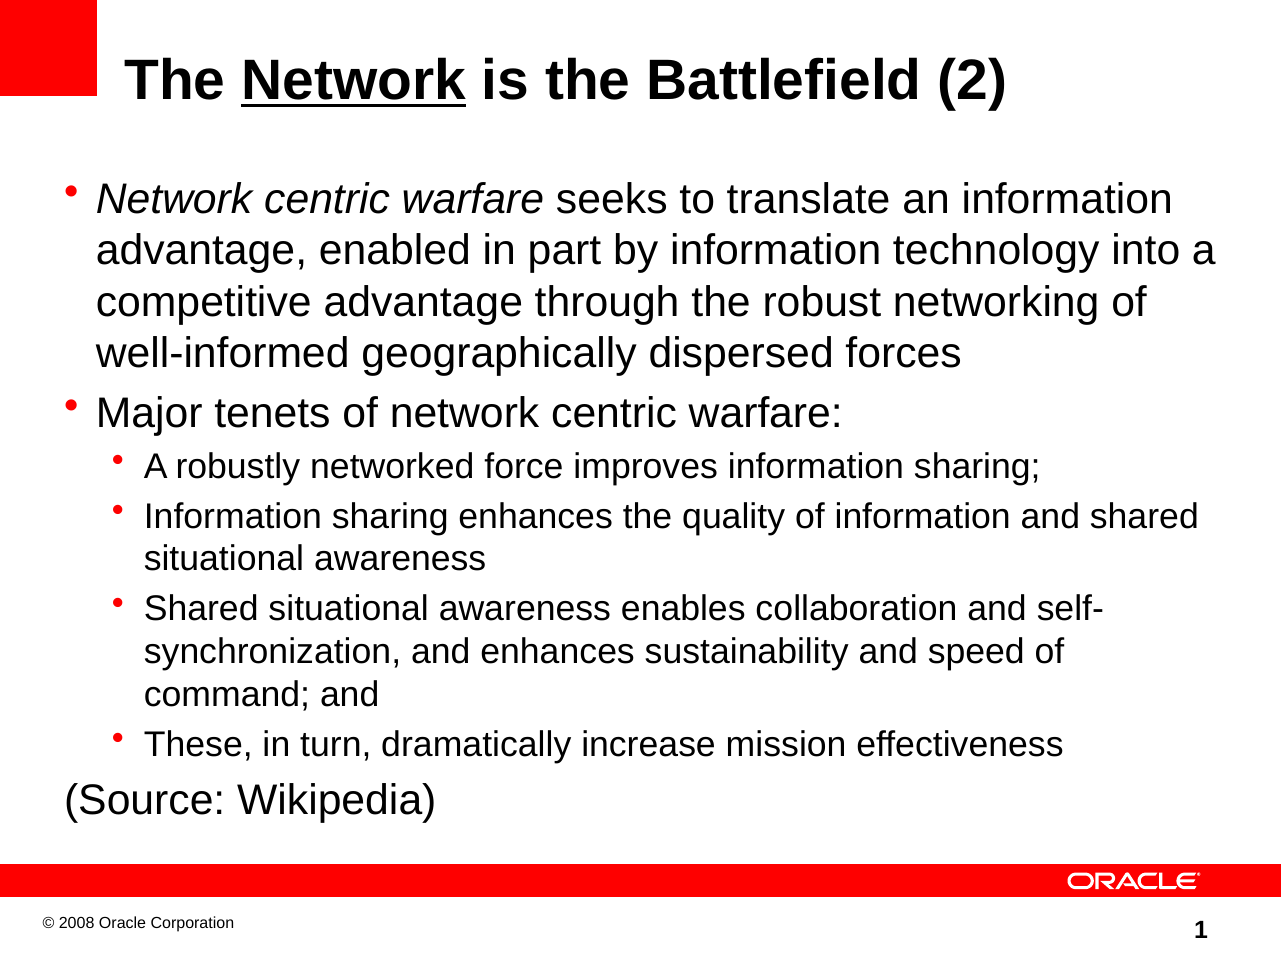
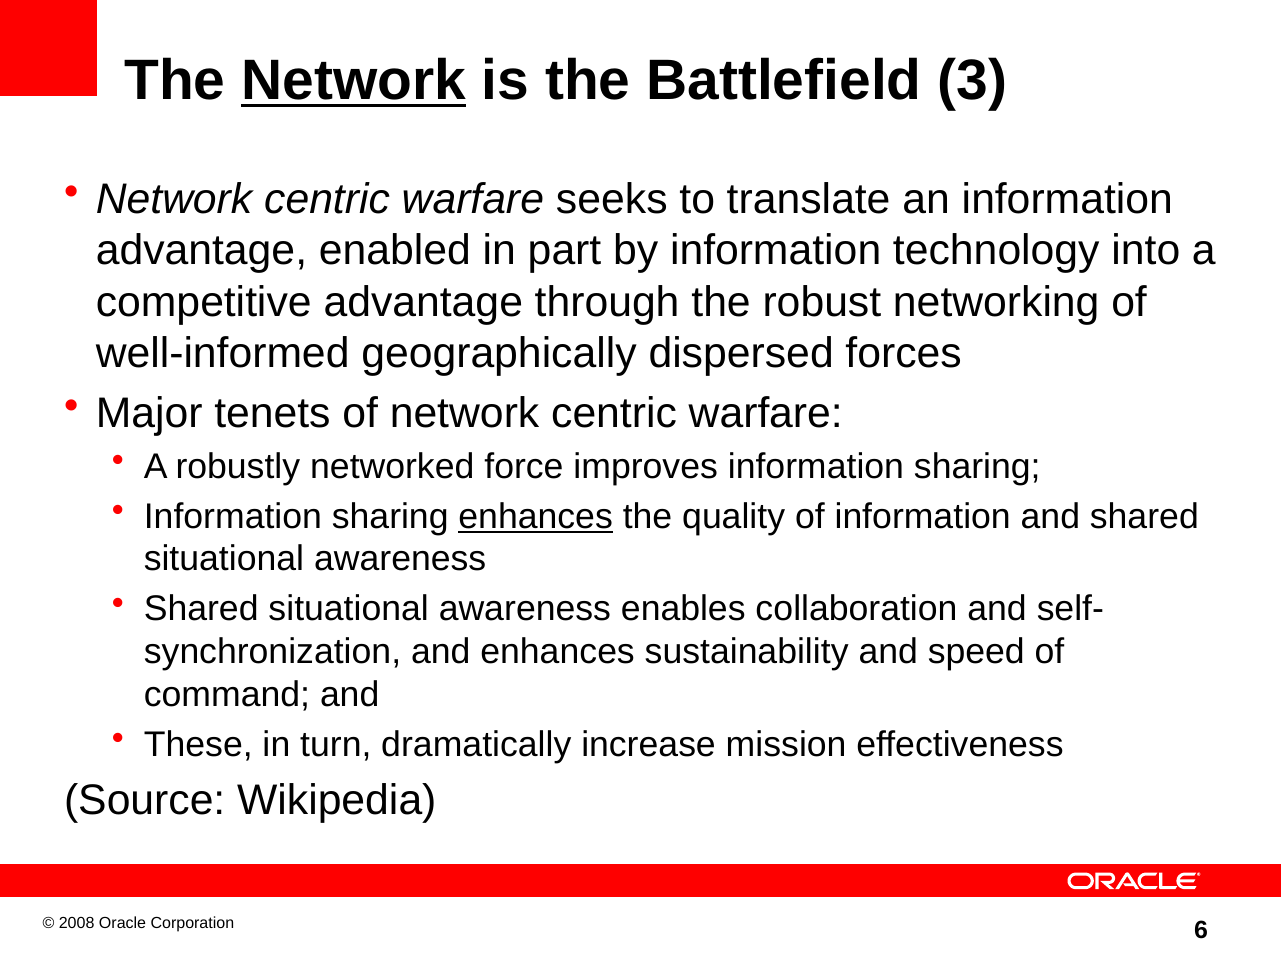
2: 2 -> 3 (972, 81)
enhances underline: none -> present (536, 516)
1: 1 -> 6 (1201, 930)
